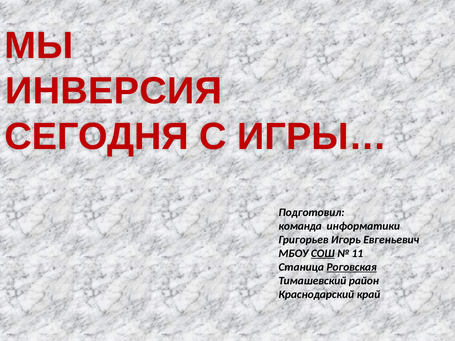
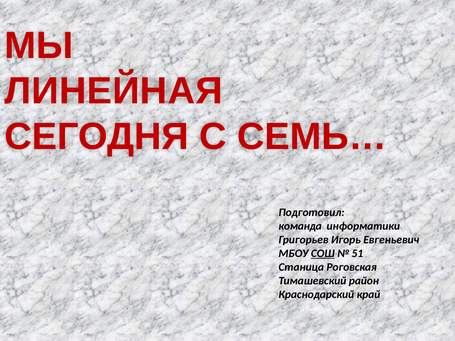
ИНВЕРСИЯ: ИНВЕРСИЯ -> ЛИНЕЙНАЯ (114, 91)
ИГРЫ…: ИГРЫ… -> СЕМЬ… (312, 137)
11: 11 -> 51 (357, 254)
Роговская underline: present -> none (352, 267)
